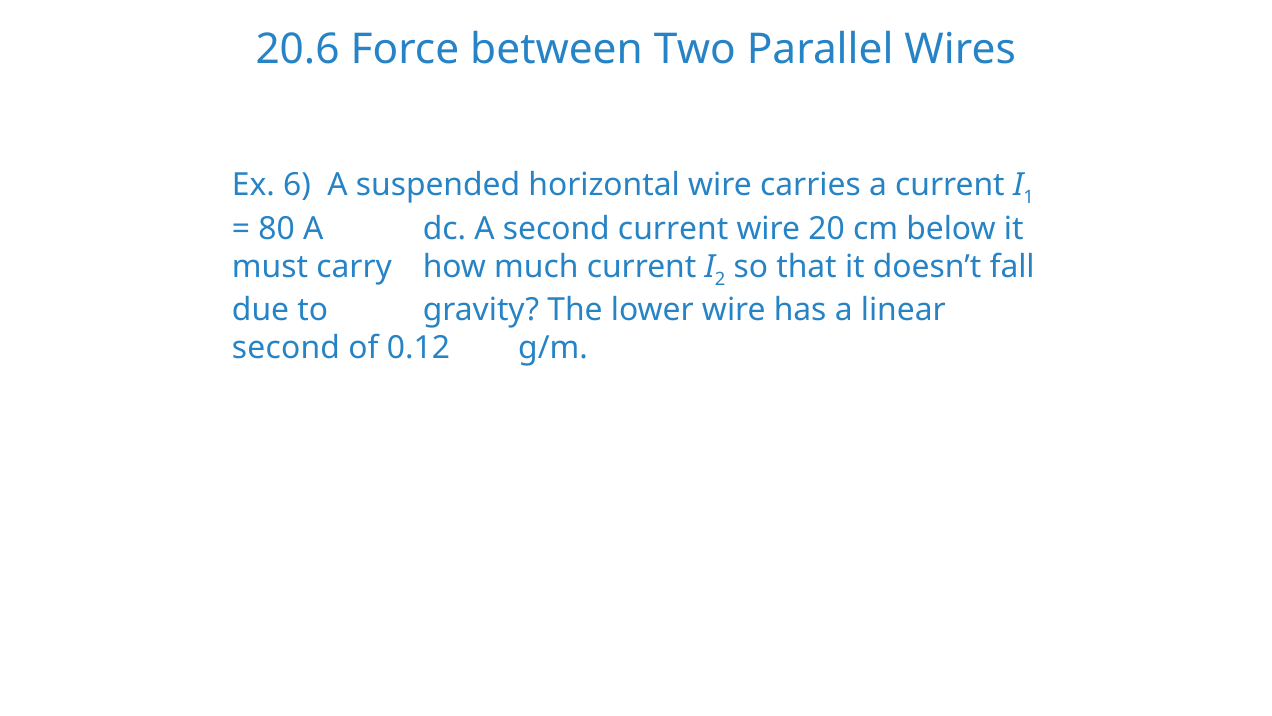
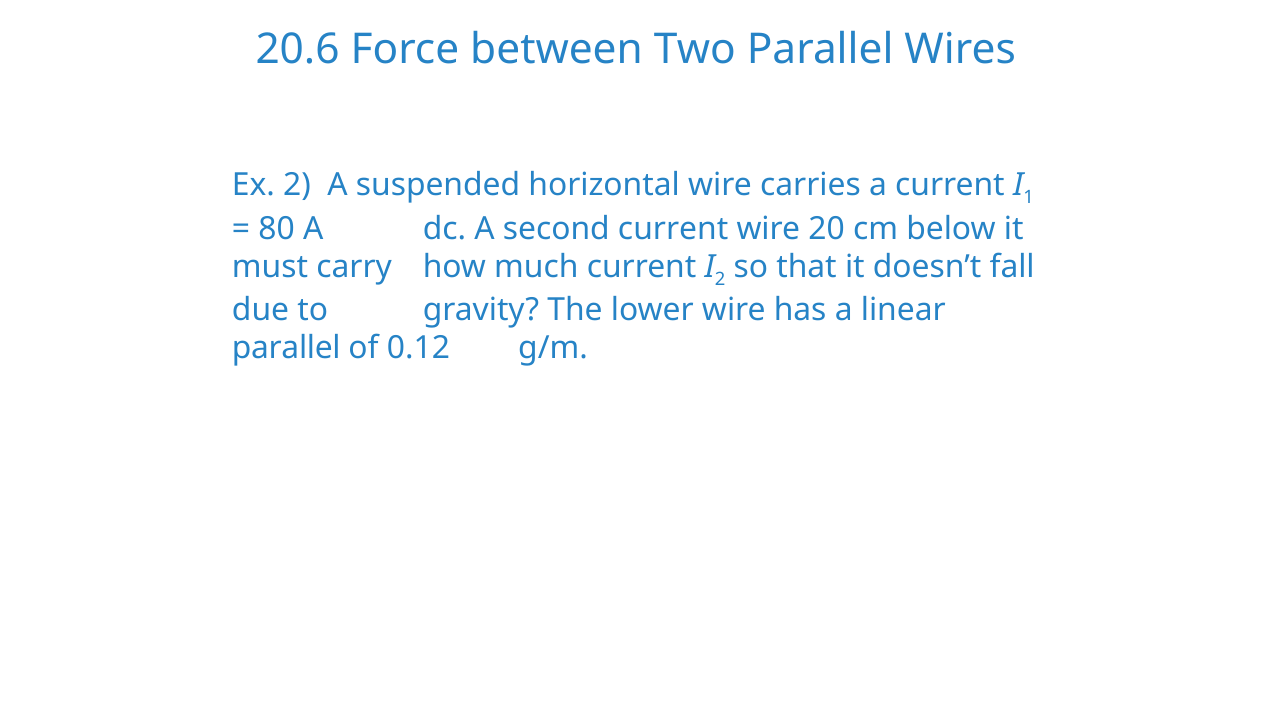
Ex 6: 6 -> 2 (297, 185)
second: second -> parallel (286, 348)
